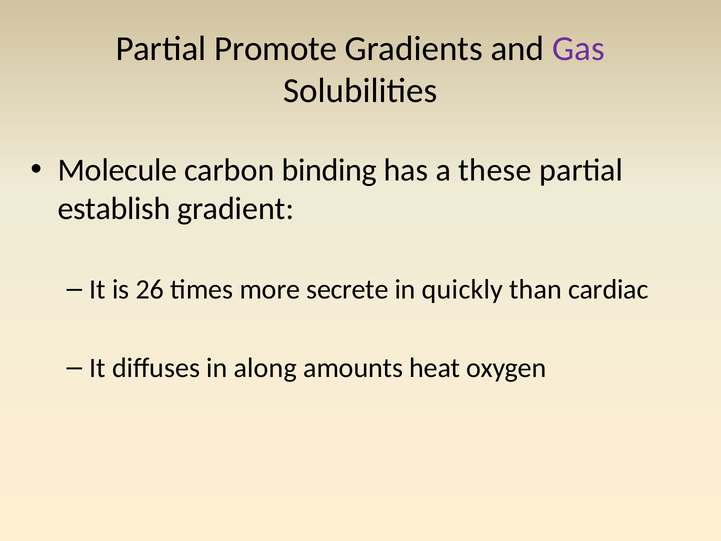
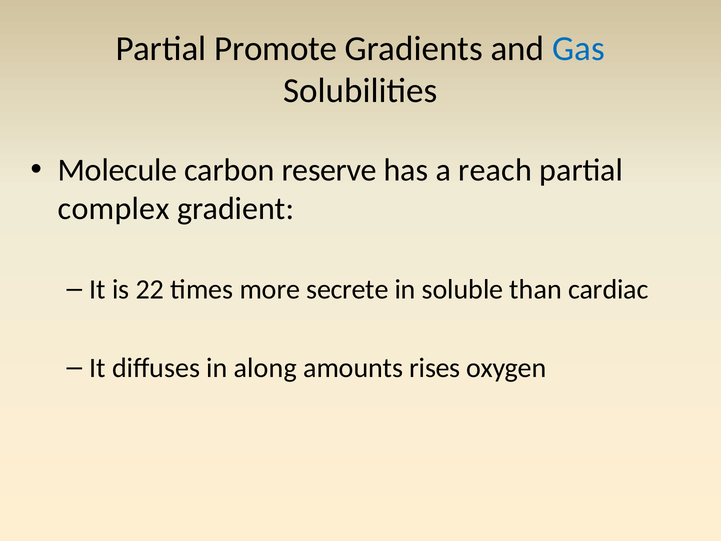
Gas colour: purple -> blue (579, 49)
binding: binding -> reserve (329, 170)
these: these -> reach (495, 170)
establish: establish -> complex (114, 209)
26: 26 -> 22 (150, 289)
quickly: quickly -> soluble (463, 289)
heat: heat -> rises (435, 368)
